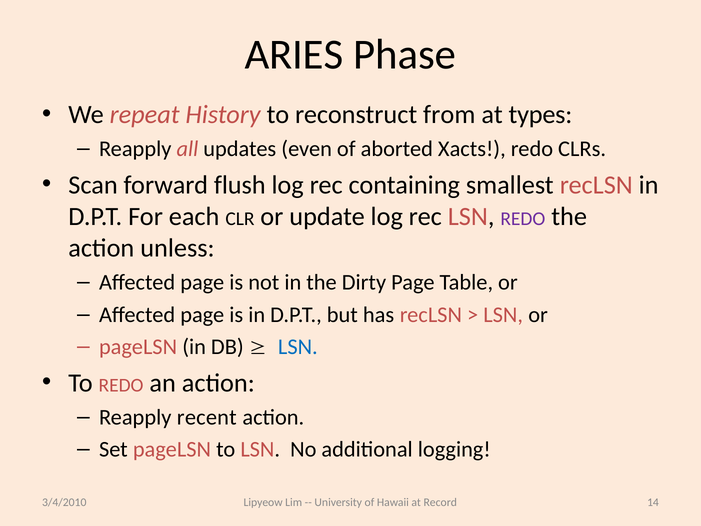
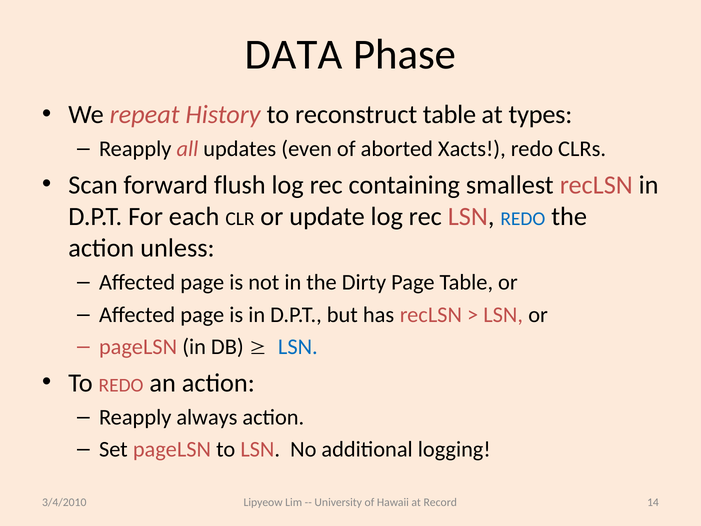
ARIES: ARIES -> DATA (294, 54)
reconstruct from: from -> table (449, 115)
REDO colour: purple -> blue (523, 219)
recent: recent -> always (207, 417)
